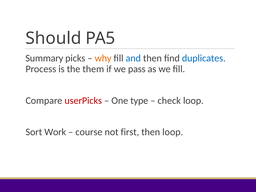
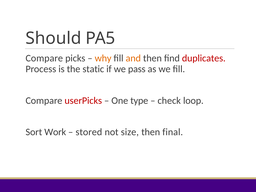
Summary: Summary -> Compare (44, 58)
and colour: blue -> orange (133, 58)
duplicates colour: blue -> red (204, 58)
them: them -> static (93, 69)
course: course -> stored (89, 132)
first: first -> size (130, 132)
then loop: loop -> final (173, 132)
